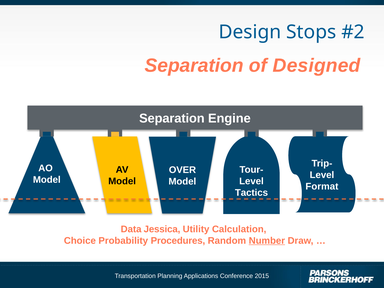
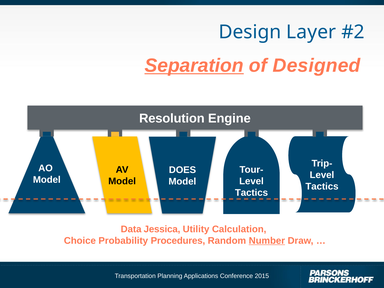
Stops: Stops -> Layer (311, 32)
Separation underline: none -> present (194, 65)
Separation: Separation -> Resolution (172, 118)
OVER: OVER -> DOES (182, 170)
Format: Format -> Tactics (322, 187)
